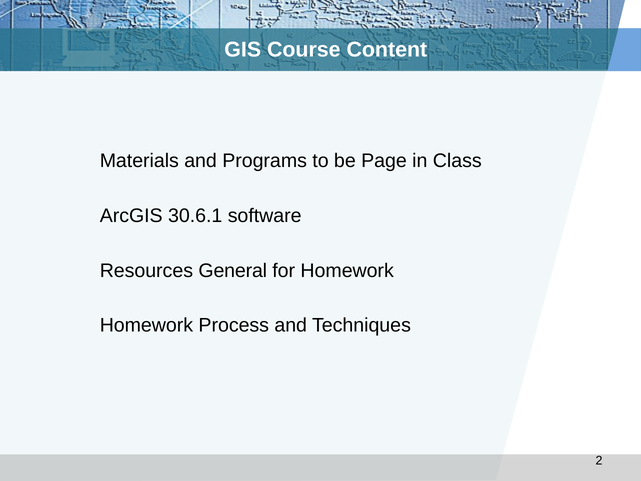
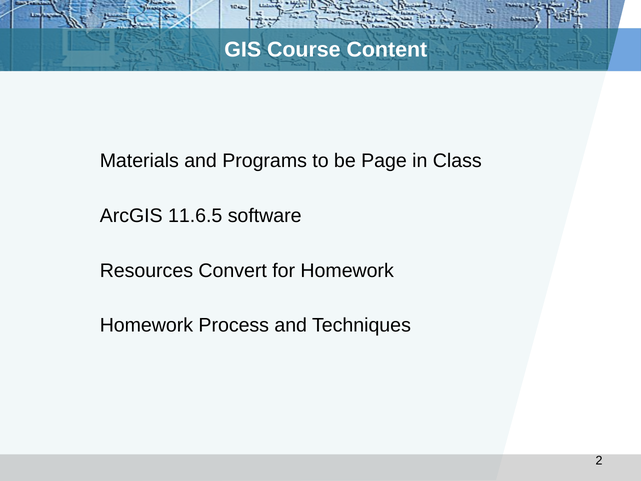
30.6.1: 30.6.1 -> 11.6.5 (195, 216)
General: General -> Convert (233, 270)
